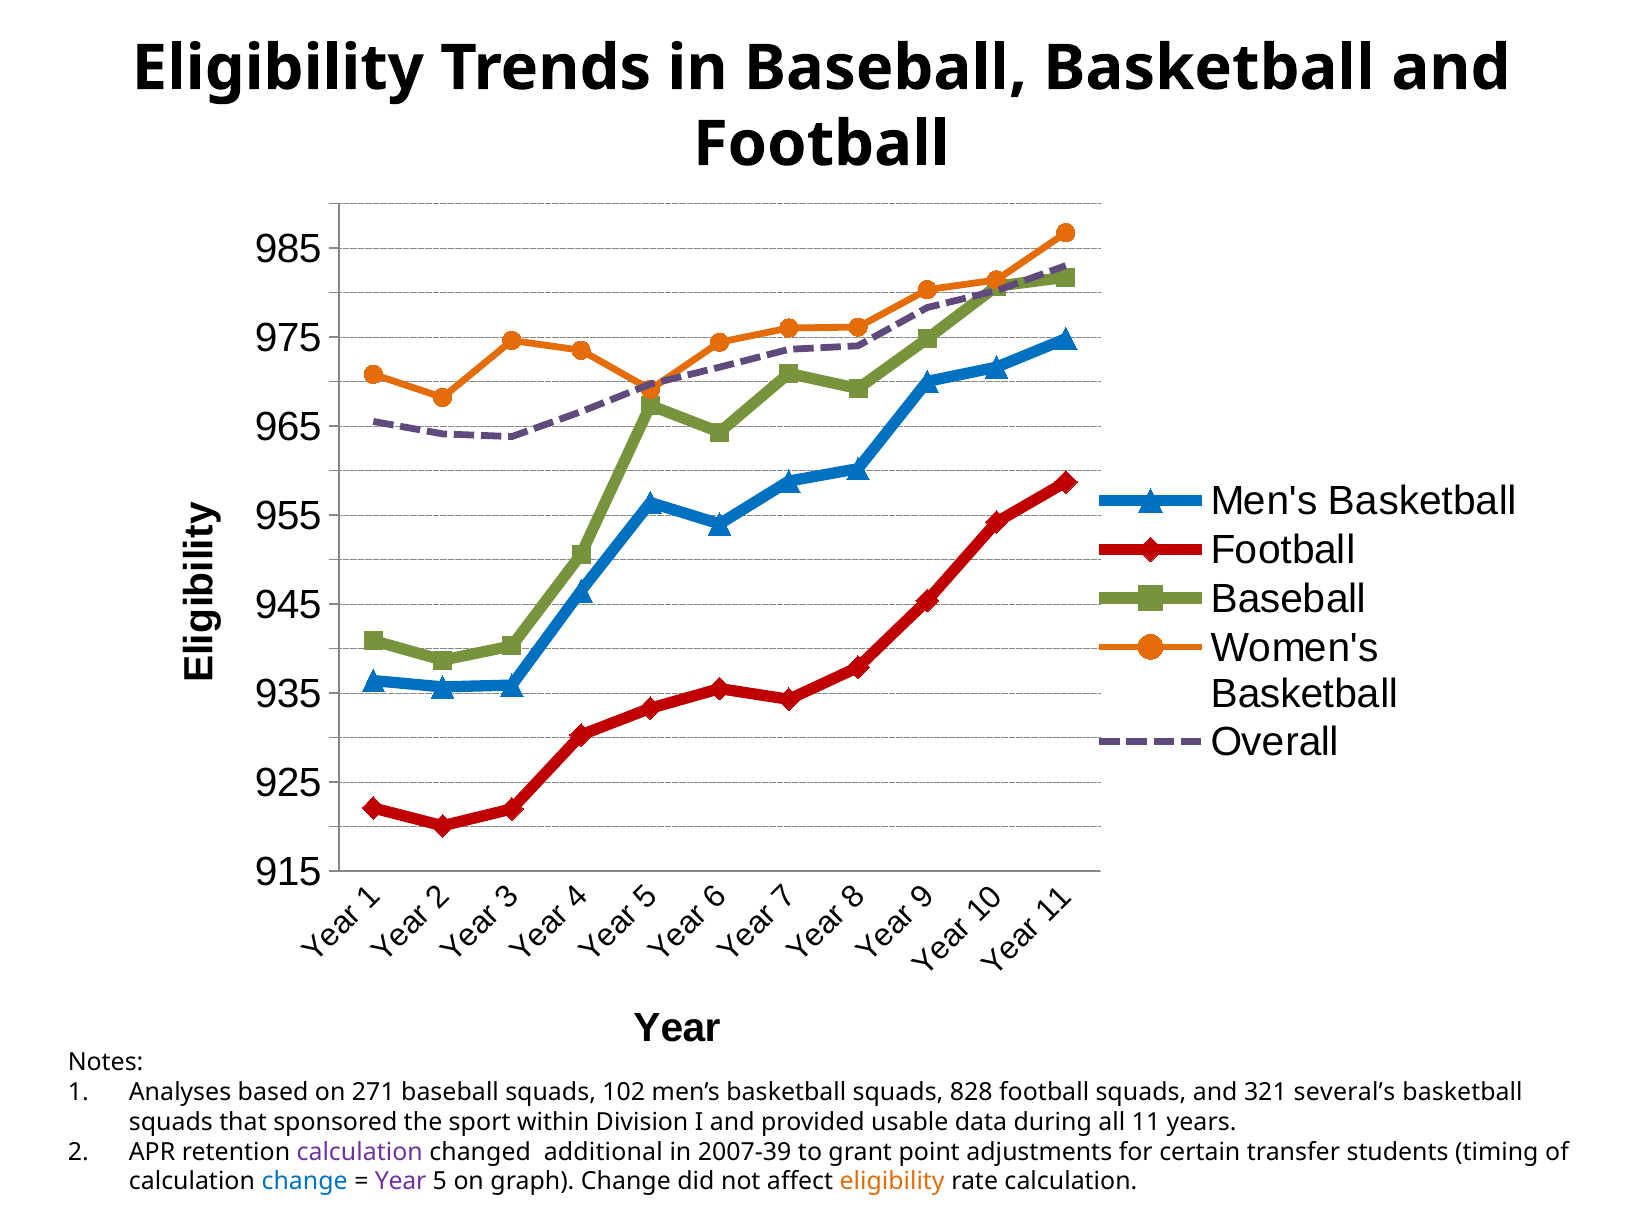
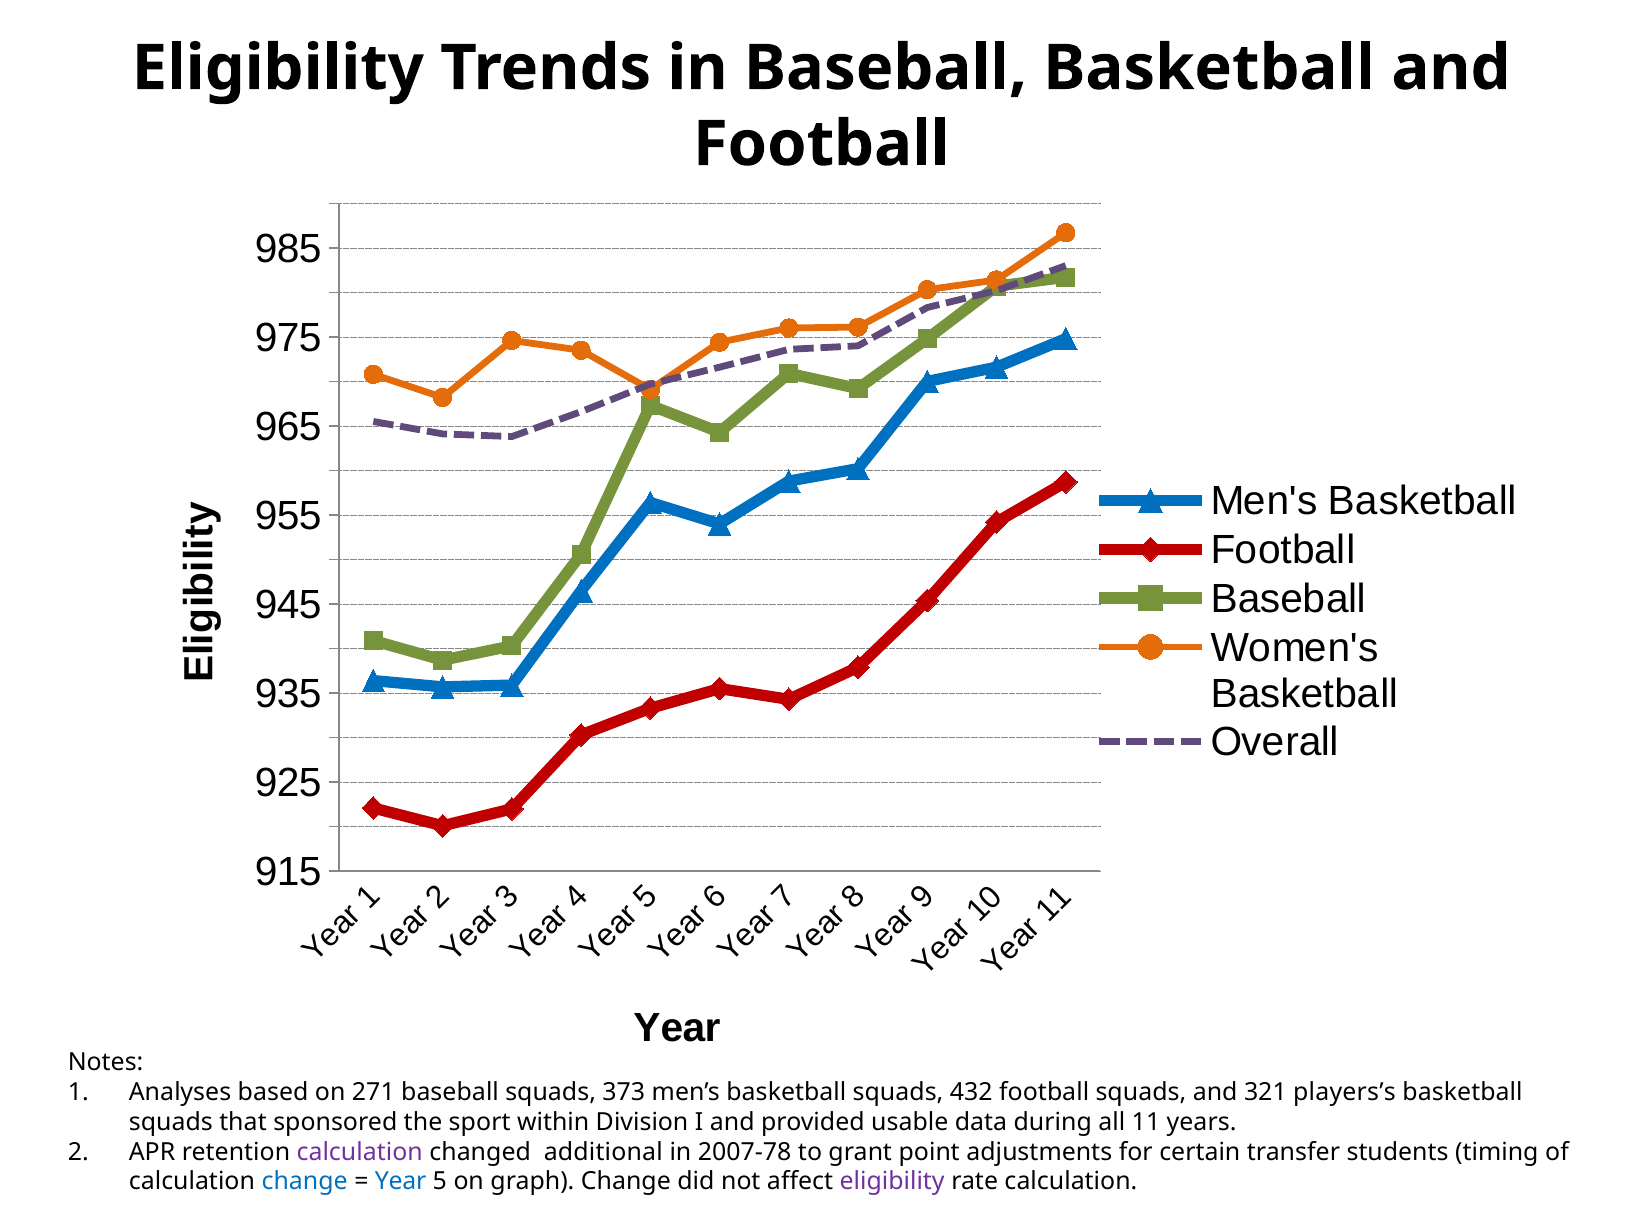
102: 102 -> 373 (624, 1092)
828: 828 -> 432 (971, 1092)
several’s: several’s -> players’s (1344, 1092)
2007-39: 2007-39 -> 2007-78 (745, 1152)
Year colour: purple -> blue (401, 1181)
eligibility colour: orange -> purple (892, 1181)
